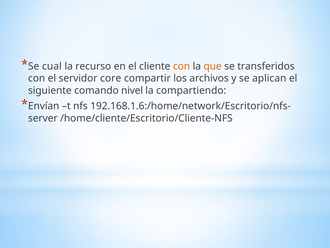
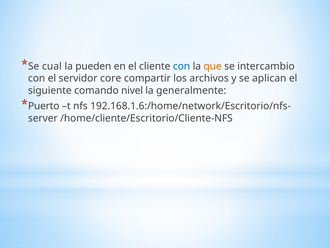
recurso: recurso -> pueden (93, 66)
con colour: orange -> blue (182, 66)
transferidos: transferidos -> intercambio (266, 66)
compartiendo: compartiendo -> generalmente (191, 90)
Envían: Envían -> Puerto (44, 106)
